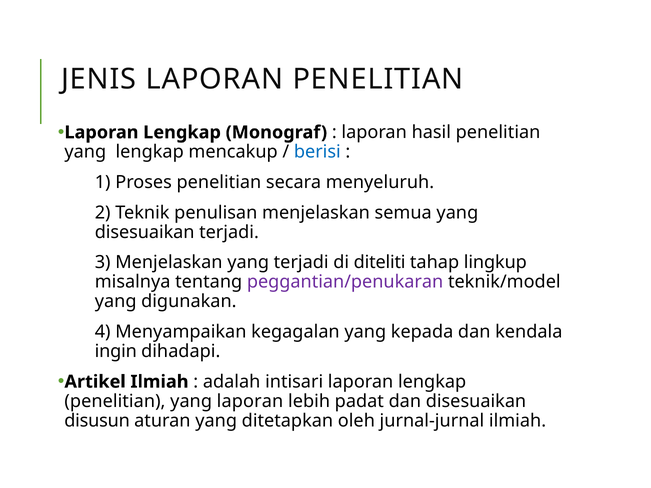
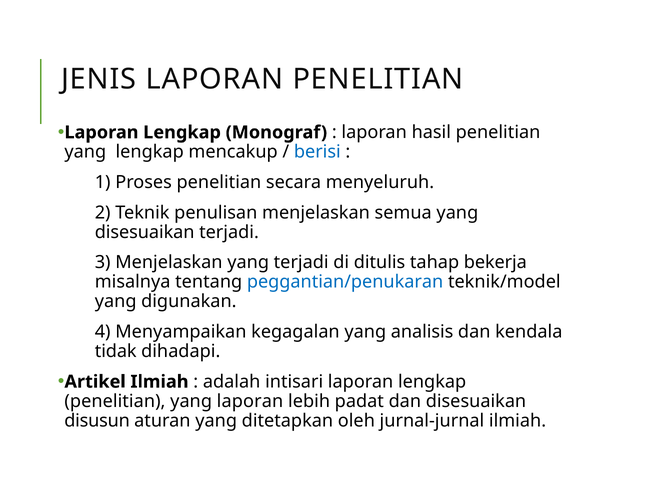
diteliti: diteliti -> ditulis (380, 263)
lingkup: lingkup -> bekerja (495, 263)
peggantian/penukaran colour: purple -> blue (345, 282)
kepada: kepada -> analisis (422, 332)
ingin: ingin -> tidak (116, 352)
